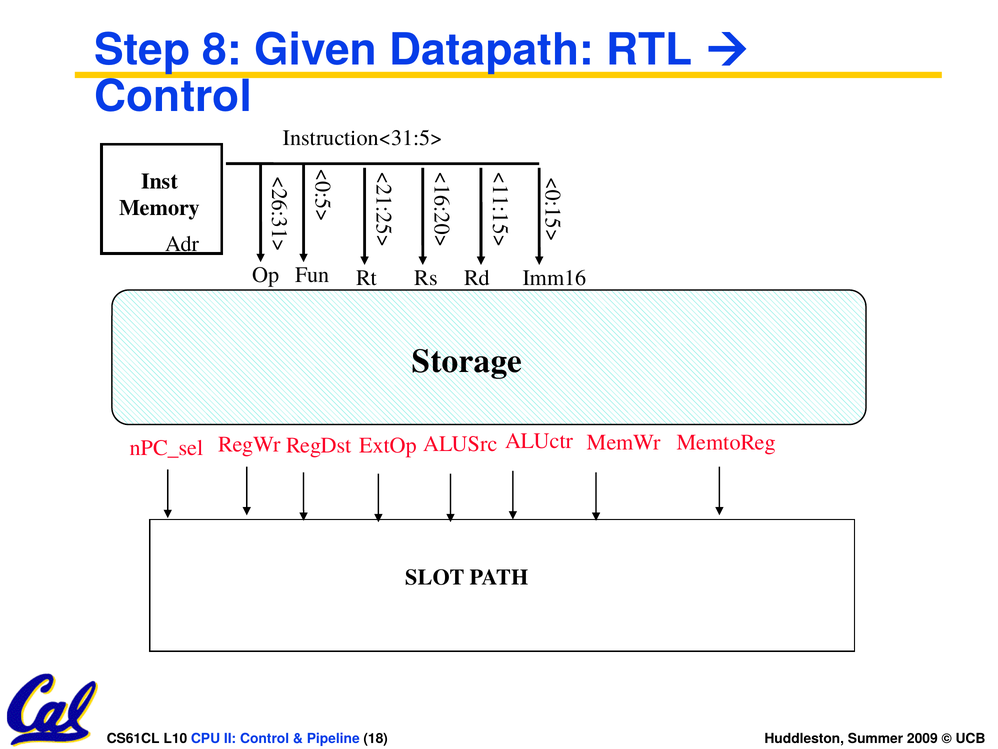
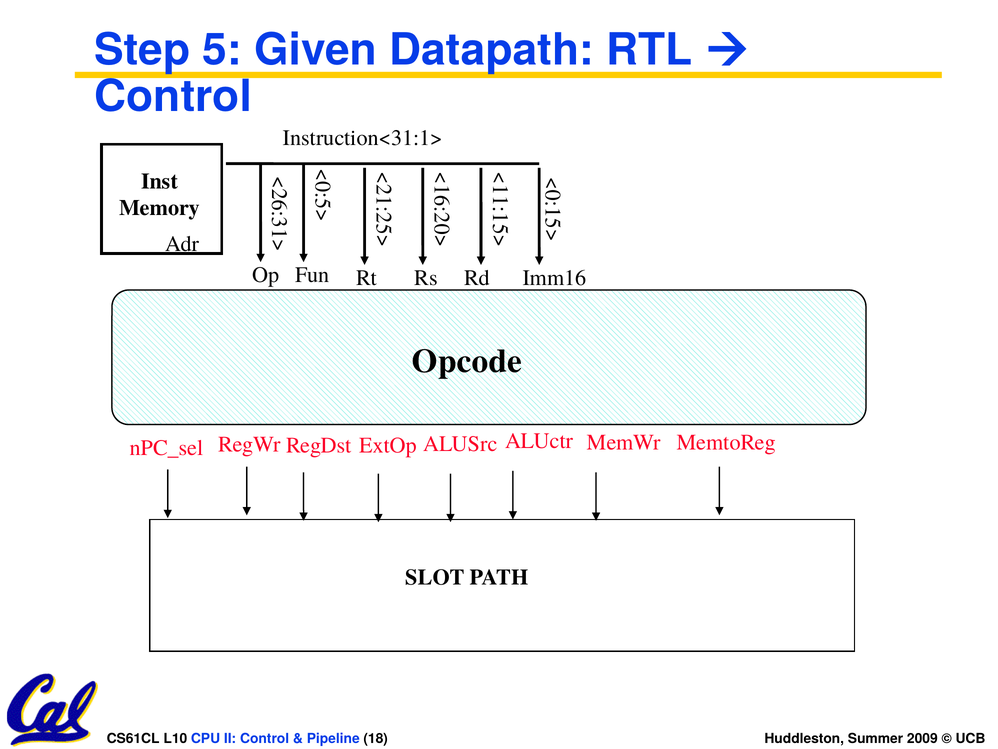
Step 8: 8 -> 5 (222, 50)
Instruction<31:5>: Instruction<31:5> -> Instruction<31:1> (363, 138)
Storage: Storage -> Opcode (467, 361)
